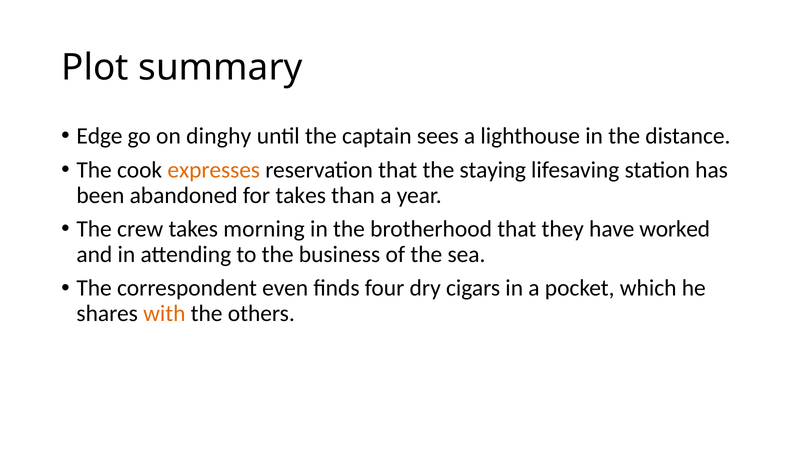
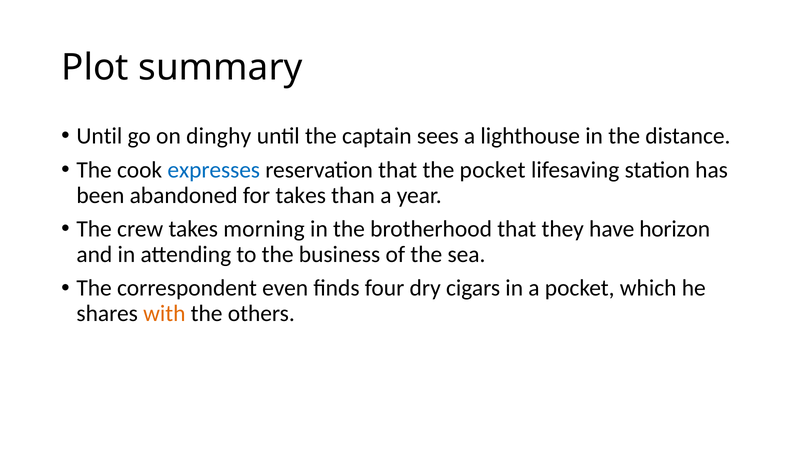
Edge: Edge -> Until (99, 136)
expresses colour: orange -> blue (214, 170)
the staying: staying -> pocket (493, 170)
worked: worked -> horizon (675, 229)
